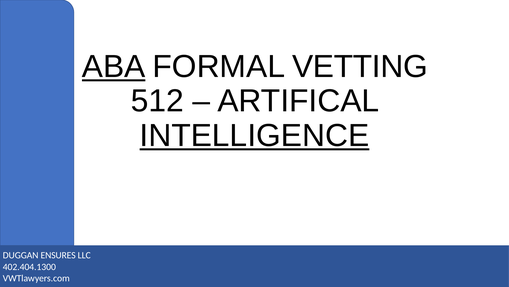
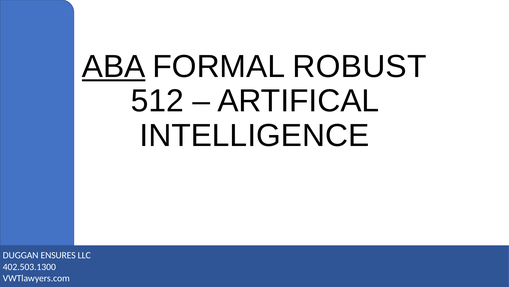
VETTING: VETTING -> ROBUST (360, 67)
INTELLIGENCE underline: present -> none (254, 135)
402.404.1300: 402.404.1300 -> 402.503.1300 (29, 266)
